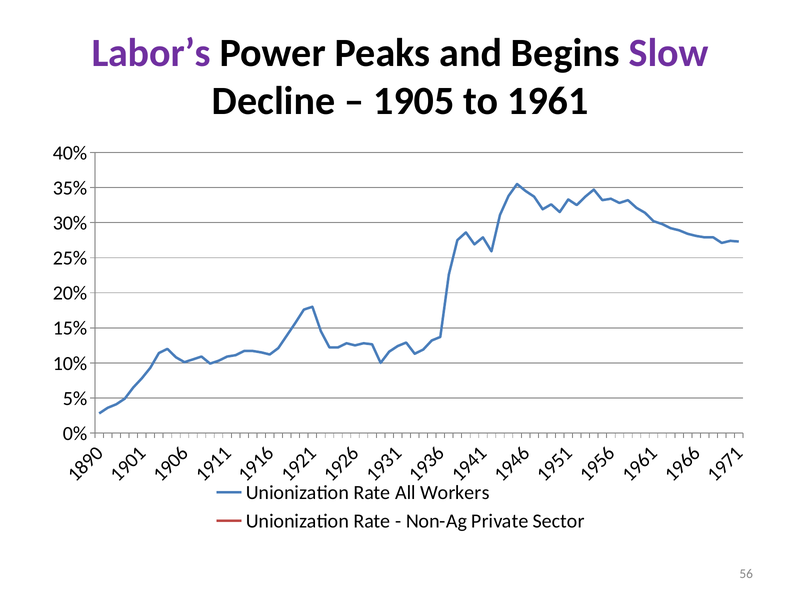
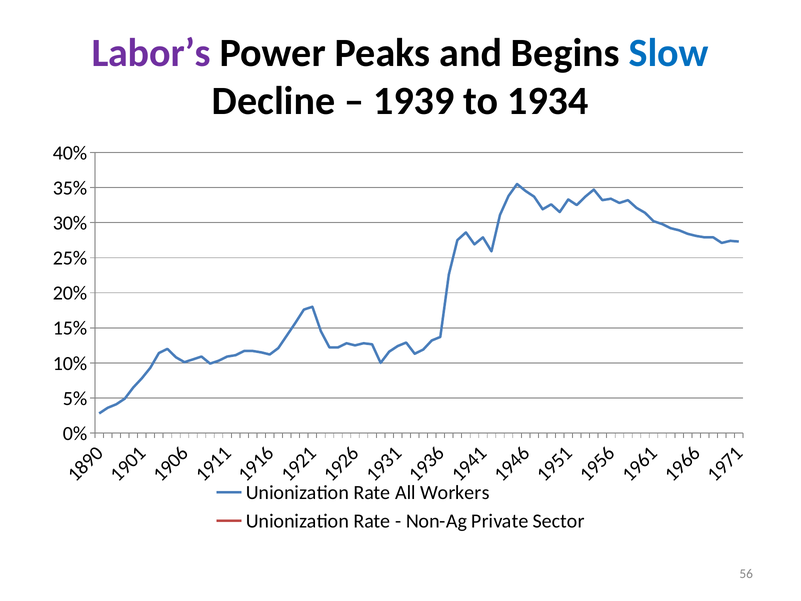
Slow colour: purple -> blue (669, 53)
1905: 1905 -> 1939 (414, 101)
1961: 1961 -> 1934 (548, 101)
